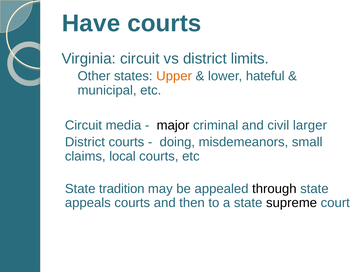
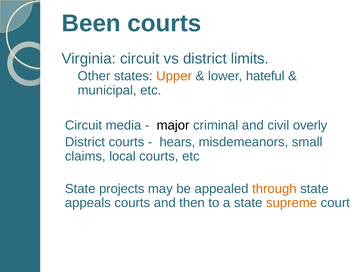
Have: Have -> Been (91, 23)
larger: larger -> overly (310, 125)
doing: doing -> hears (177, 142)
tradition: tradition -> projects (122, 189)
through colour: black -> orange (274, 189)
supreme colour: black -> orange (292, 203)
